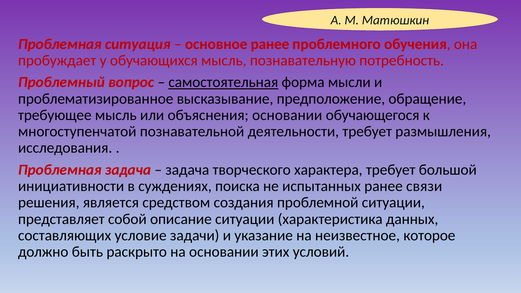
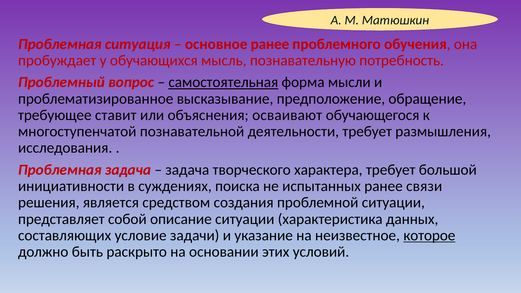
требующее мысль: мысль -> ставит (116, 115)
объяснения основании: основании -> осваивают (287, 115)
которое underline: none -> present (429, 235)
